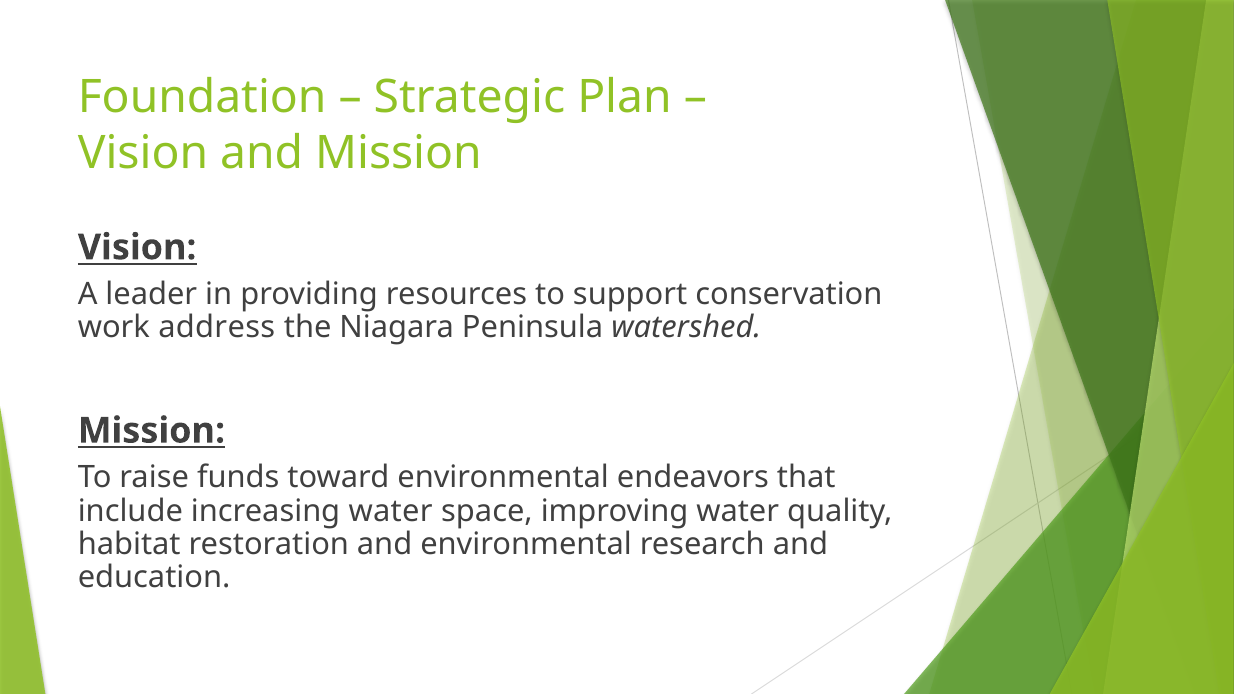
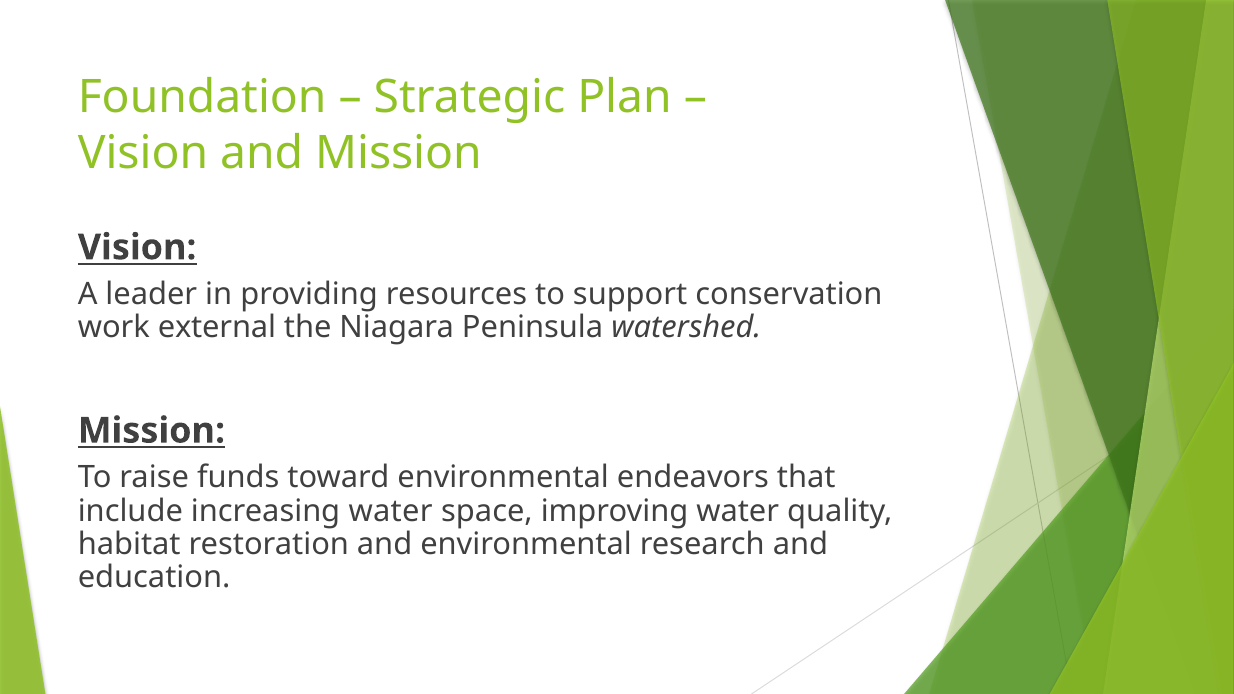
address: address -> external (217, 328)
